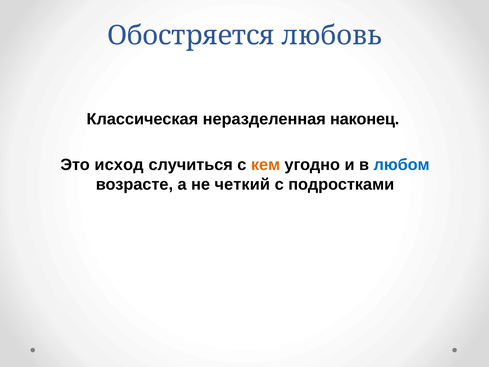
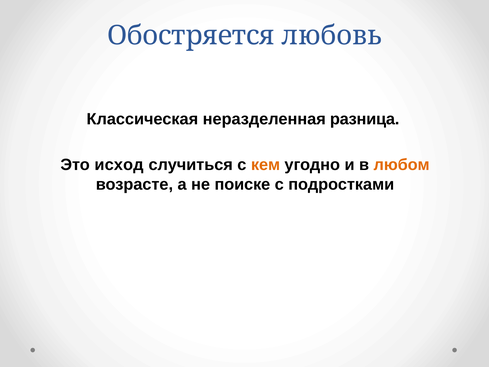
наконец: наконец -> разница (365, 119)
любом colour: blue -> orange (402, 165)
четкий: четкий -> поиске (242, 184)
